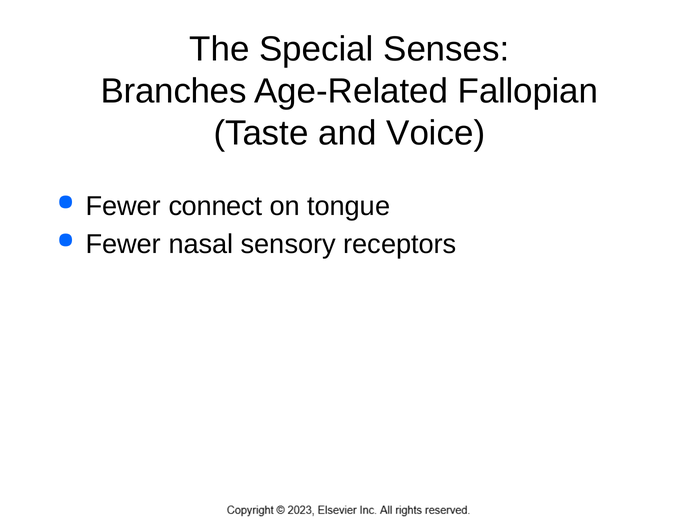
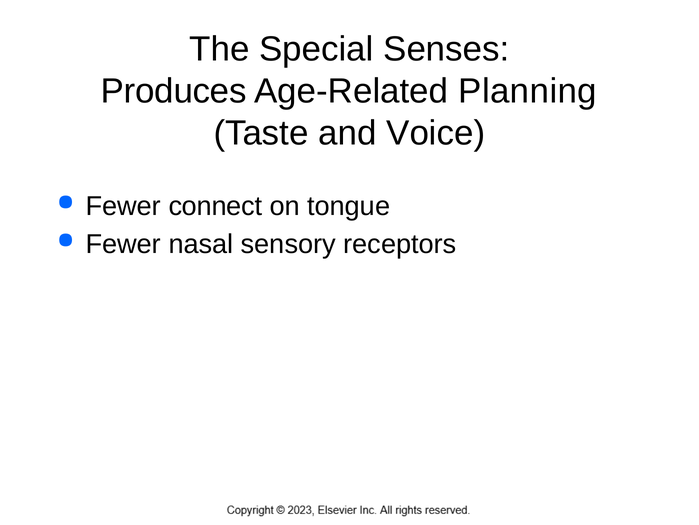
Branches: Branches -> Produces (174, 91)
Fallopian: Fallopian -> Planning (528, 91)
